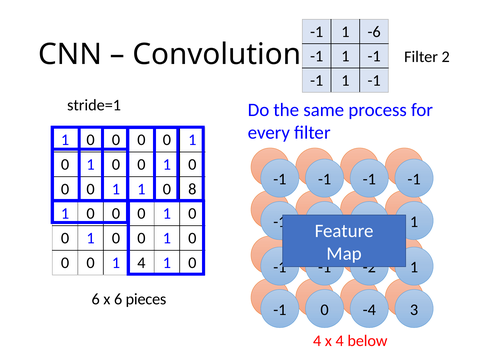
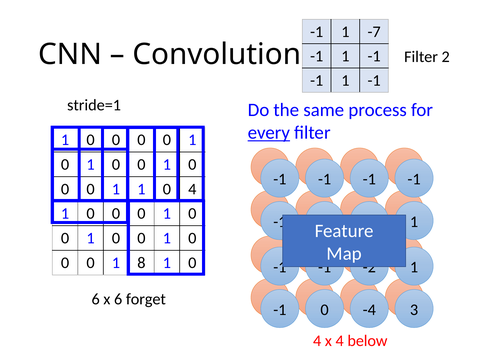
-6: -6 -> -7 (374, 32)
every underline: none -> present (269, 133)
0 8: 8 -> 4 (192, 189)
1 4: 4 -> 8 (141, 263)
pieces: pieces -> forget (146, 300)
